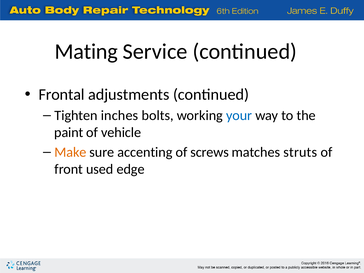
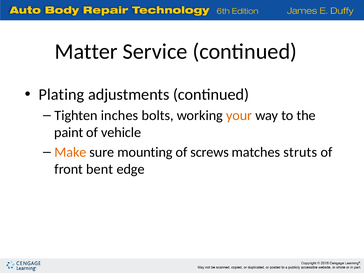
Mating: Mating -> Matter (86, 52)
Frontal: Frontal -> Plating (61, 95)
your colour: blue -> orange (239, 115)
accenting: accenting -> mounting (145, 152)
used: used -> bent (100, 169)
